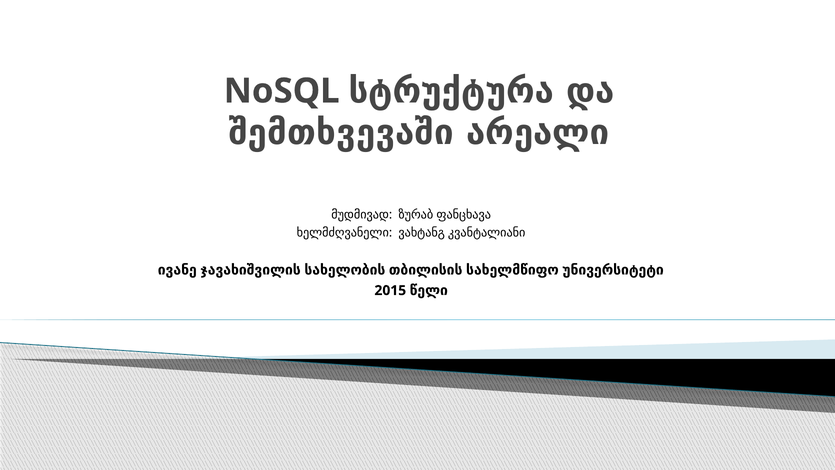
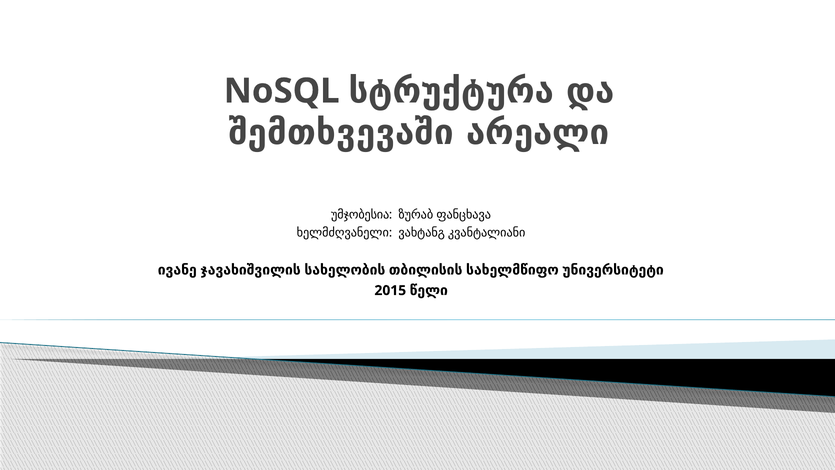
მუდმივად: მუდმივად -> უმჯობესია (360, 215)
